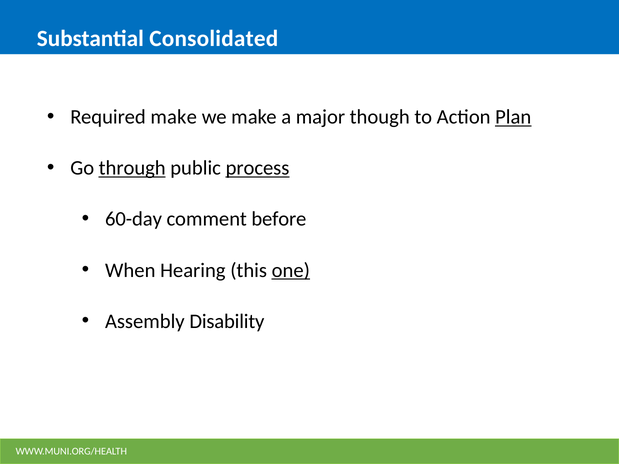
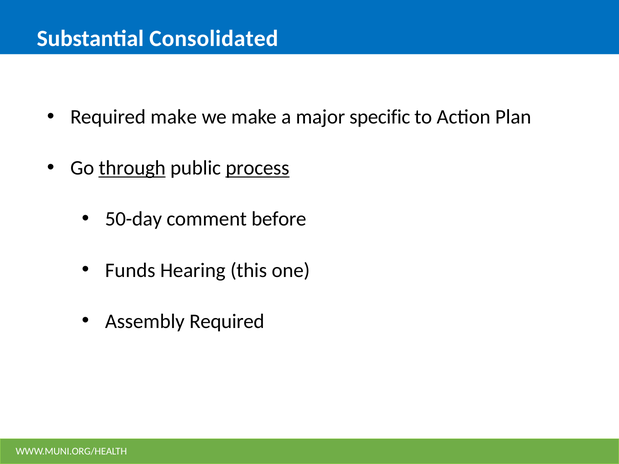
though: though -> specific (380, 117)
Plan underline: present -> none (513, 117)
60-day: 60-day -> 50-day (134, 219)
When: When -> Funds (130, 270)
one underline: present -> none (291, 270)
Assembly Disability: Disability -> Required (227, 321)
